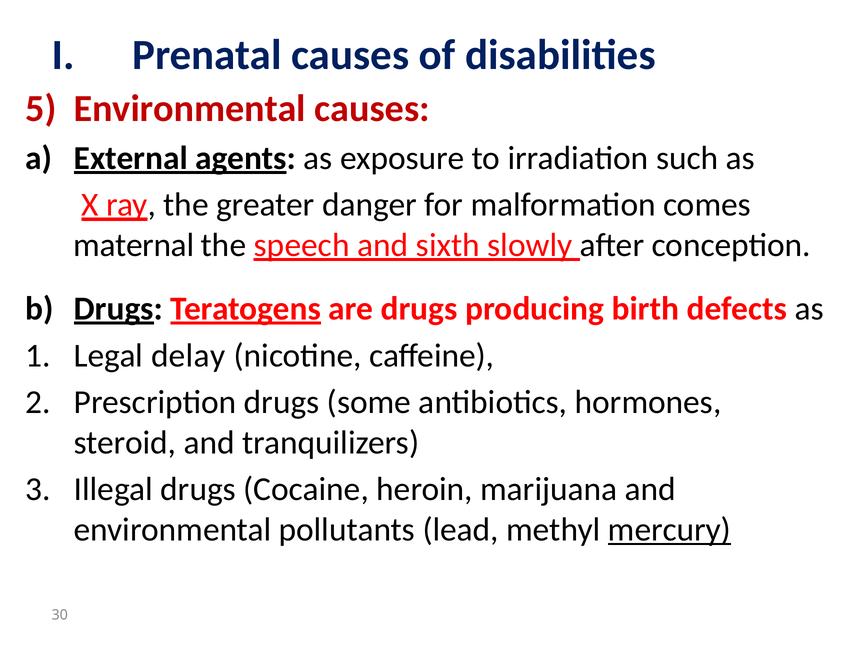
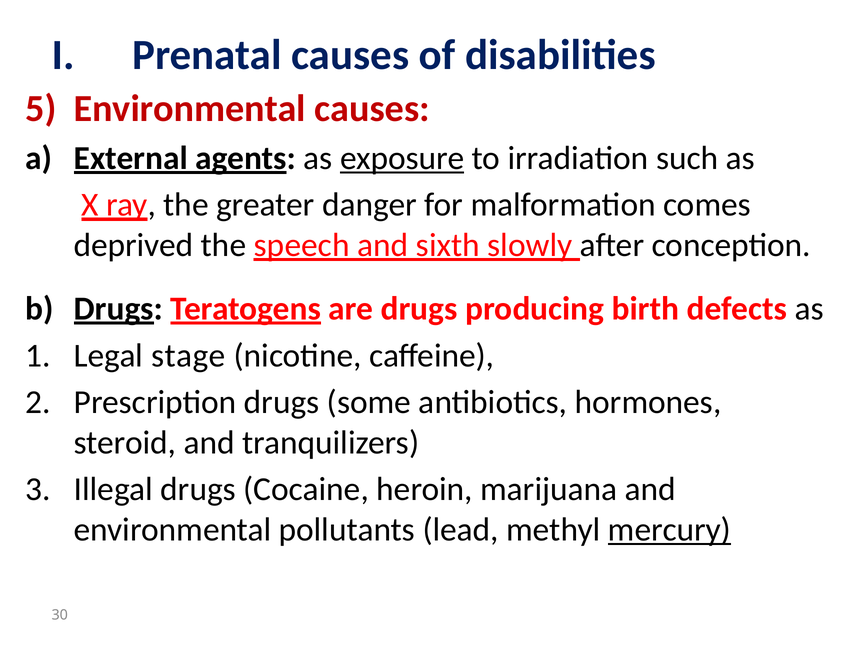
exposure underline: none -> present (402, 158)
maternal: maternal -> deprived (134, 245)
delay: delay -> stage (188, 355)
